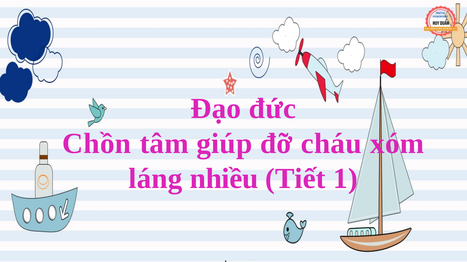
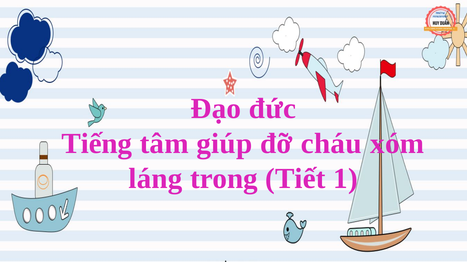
Chồn: Chồn -> Tiếng (97, 144)
nhiều: nhiều -> trong (224, 179)
